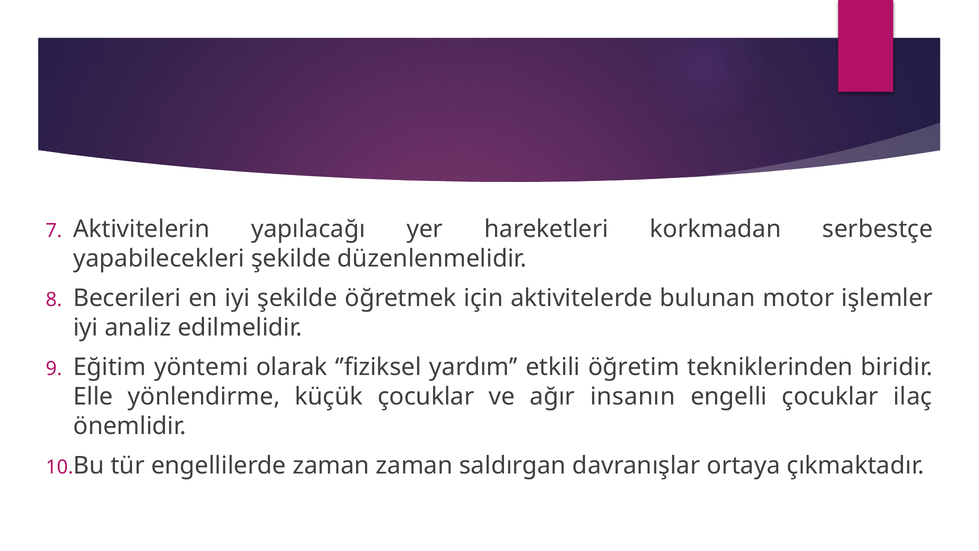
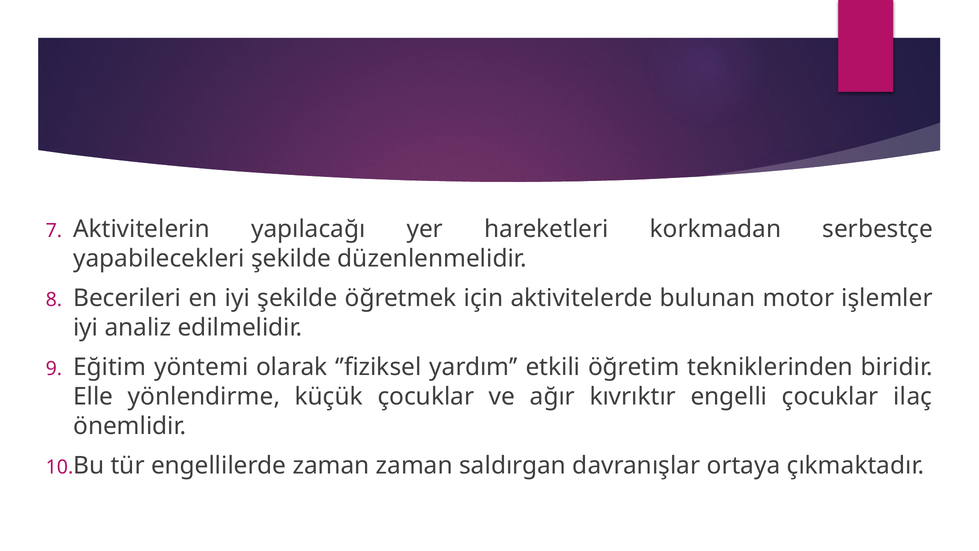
insanın: insanın -> kıvrıktır (633, 396)
